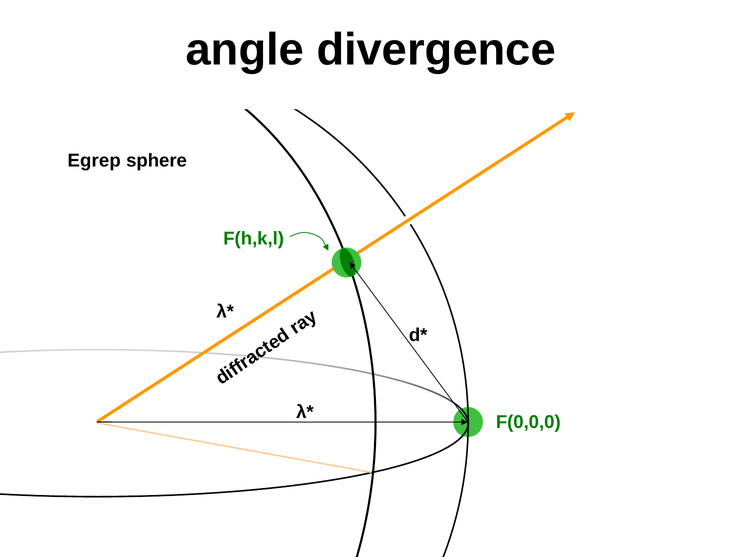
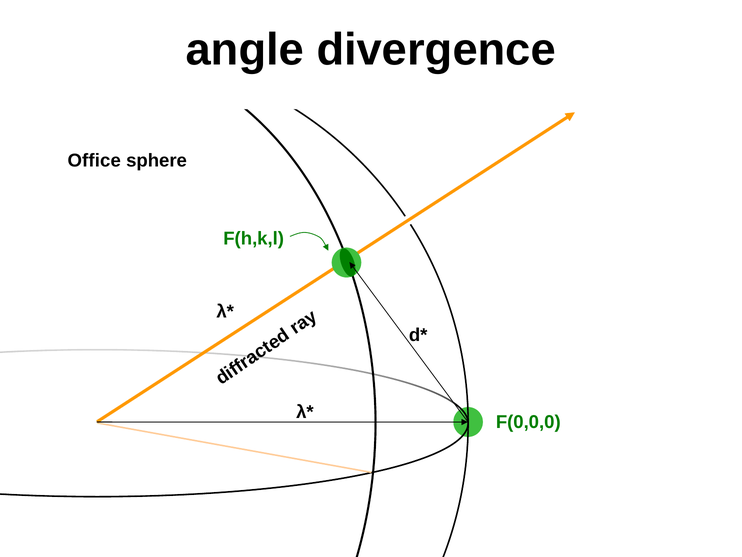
Egrep: Egrep -> Office (94, 160)
